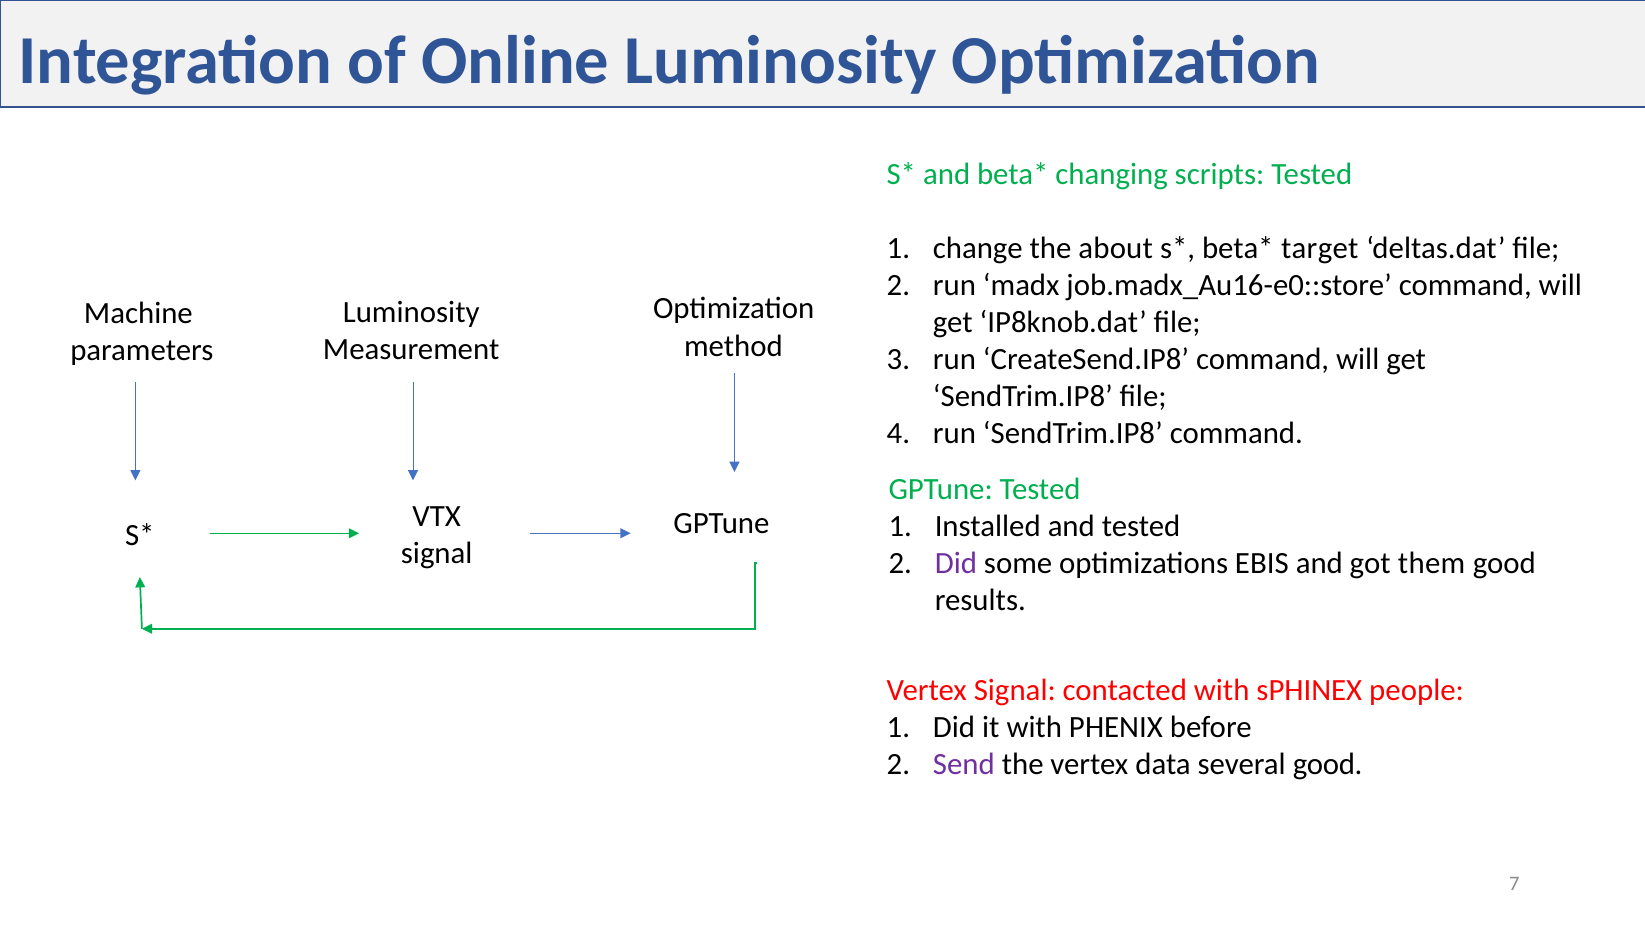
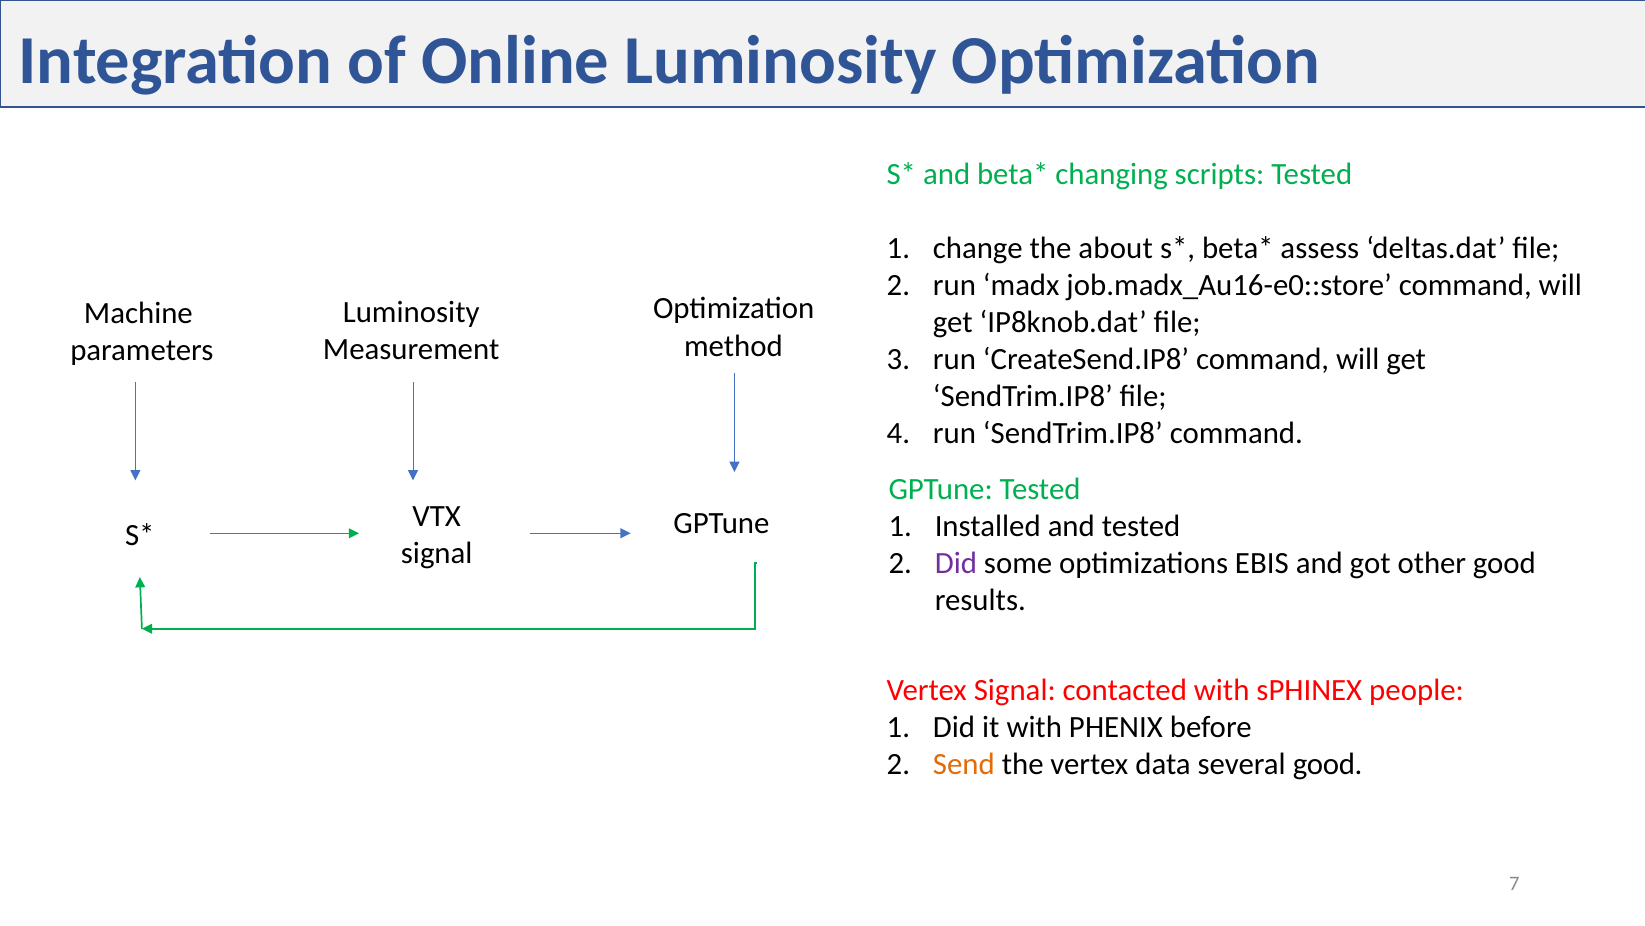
target: target -> assess (1320, 248)
them: them -> other (1432, 563)
Send colour: purple -> orange (964, 764)
